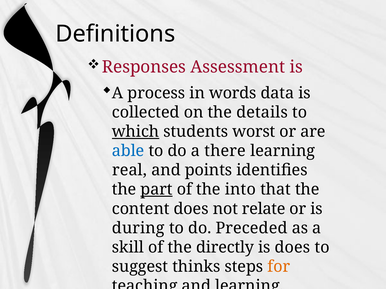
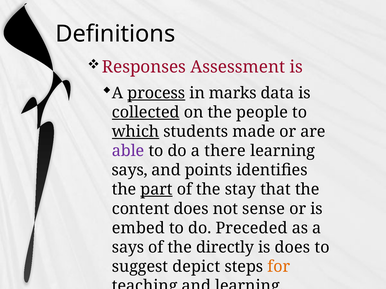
process underline: none -> present (156, 93)
words: words -> marks (233, 93)
collected underline: none -> present (146, 113)
details: details -> people (262, 113)
worst: worst -> made (254, 132)
able colour: blue -> purple (128, 151)
real: real -> says (130, 170)
into: into -> stay (240, 190)
relate: relate -> sense (264, 209)
during: during -> embed (138, 228)
skill: skill -> says (128, 248)
thinks: thinks -> depict (196, 267)
